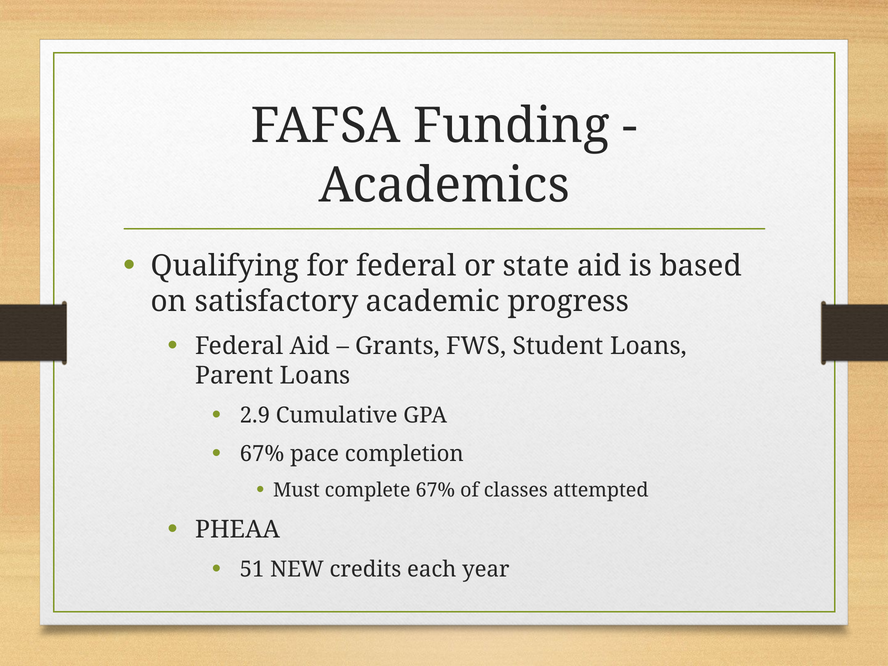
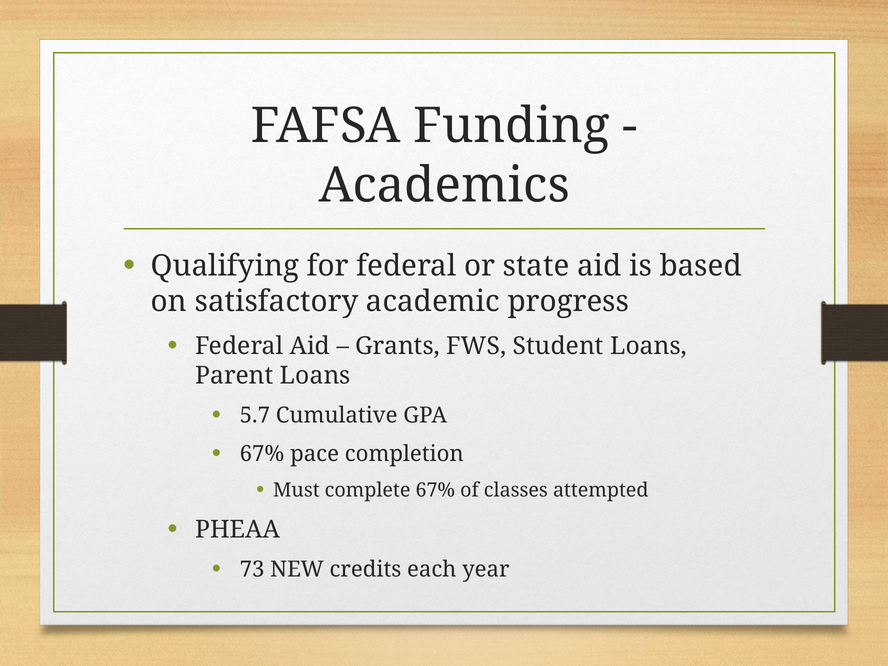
2.9: 2.9 -> 5.7 (255, 416)
51: 51 -> 73 (252, 570)
